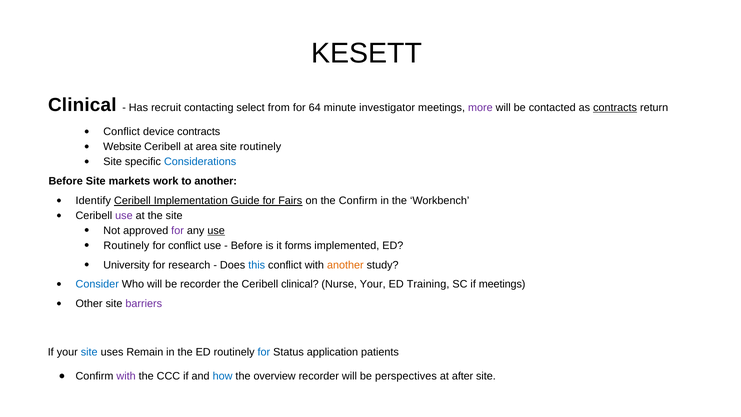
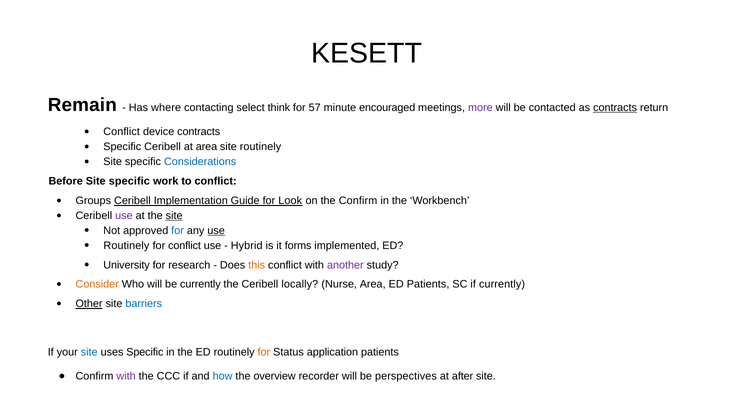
Clinical: Clinical -> Remain (82, 105)
recruit: recruit -> where (166, 108)
from: from -> think (279, 108)
64: 64 -> 57 (315, 108)
investigator: investigator -> encouraged (387, 108)
Website: Website -> Specific (122, 147)
Before Site markets: markets -> specific (129, 181)
to another: another -> conflict (216, 181)
Identify: Identify -> Groups (93, 201)
Fairs: Fairs -> Look (290, 201)
site underline: none -> present (174, 216)
for colour: purple -> blue (178, 230)
Before: Before -> Hybrid (247, 245)
this colour: blue -> orange (257, 265)
another colour: orange -> purple (345, 265)
Consider colour: blue -> orange (97, 284)
be recorder: recorder -> currently (200, 284)
Ceribell clinical: clinical -> locally (300, 284)
Nurse Your: Your -> Area (373, 284)
ED Training: Training -> Patients (428, 284)
if meetings: meetings -> currently (502, 284)
Other underline: none -> present (89, 304)
barriers colour: purple -> blue (144, 304)
uses Remain: Remain -> Specific (145, 352)
for colour: blue -> orange (264, 352)
